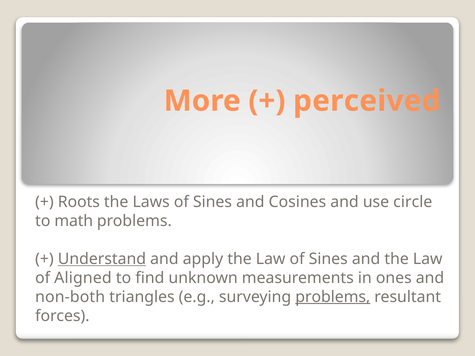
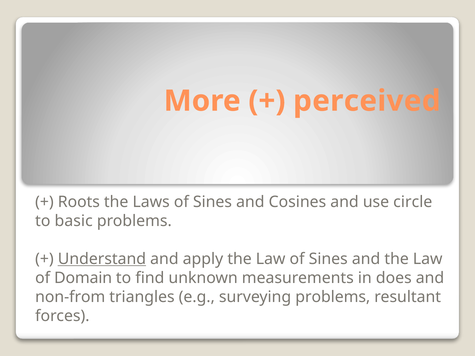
math: math -> basic (74, 221)
Aligned: Aligned -> Domain (83, 278)
ones: ones -> does (394, 278)
non-both: non-both -> non-from (70, 297)
problems underline: present -> none (333, 297)
